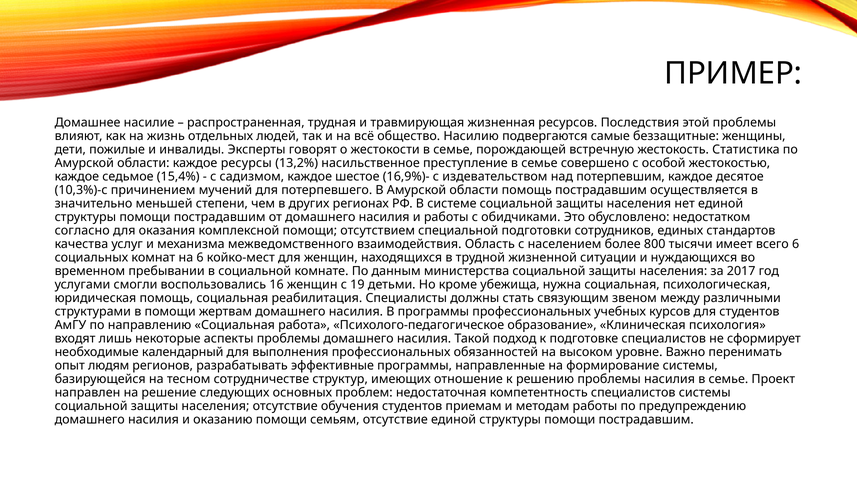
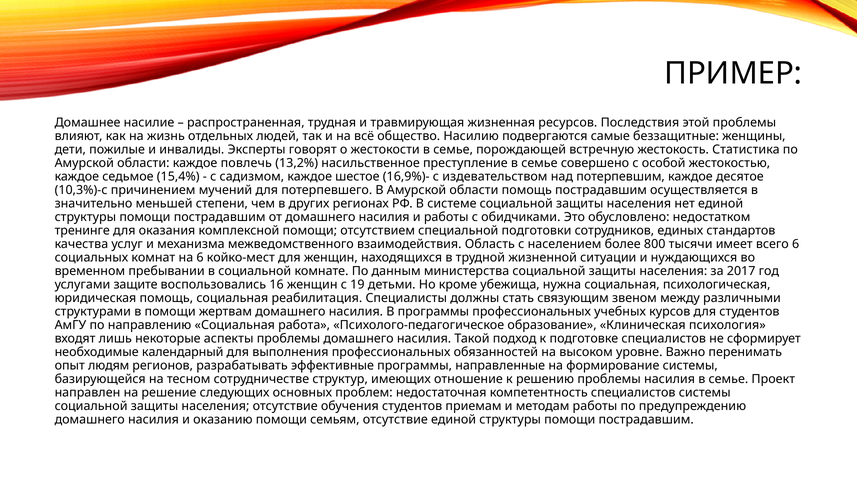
ресурсы: ресурсы -> повлечь (246, 163)
согласно: согласно -> тренинге (82, 231)
смогли: смогли -> защите (136, 285)
